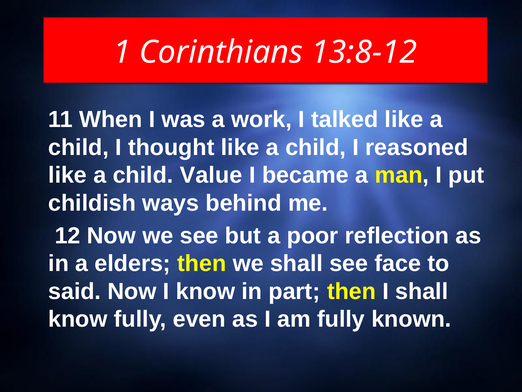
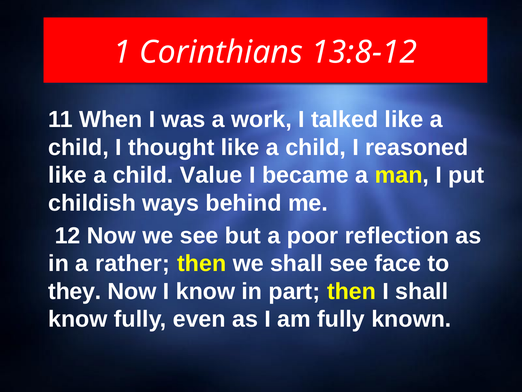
elders: elders -> rather (133, 263)
said: said -> they (75, 291)
